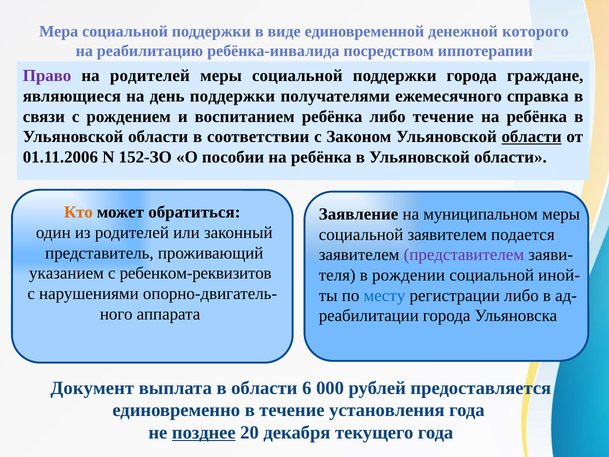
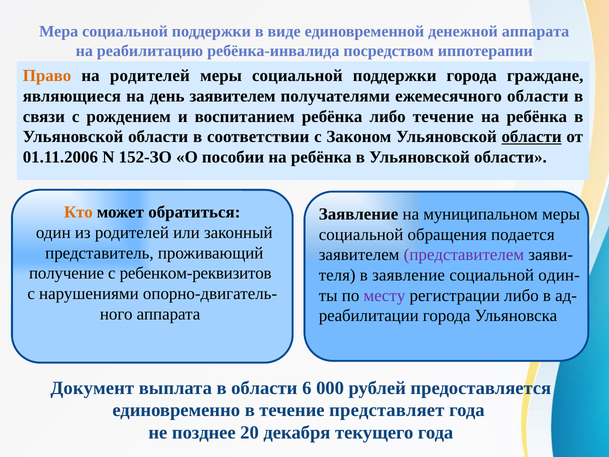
денежной которого: которого -> аппарата (536, 31)
Право colour: purple -> orange (47, 76)
день поддержки: поддержки -> заявителем (233, 96)
ежемесячного справка: справка -> области (538, 96)
социальной заявителем: заявителем -> обращения (447, 234)
указанием: указанием -> получение (67, 273)
в рождении: рождении -> заявление (409, 275)
иной-: иной- -> один- (559, 275)
месту colour: blue -> purple (384, 295)
установления: установления -> представляет (387, 410)
позднее underline: present -> none (204, 432)
